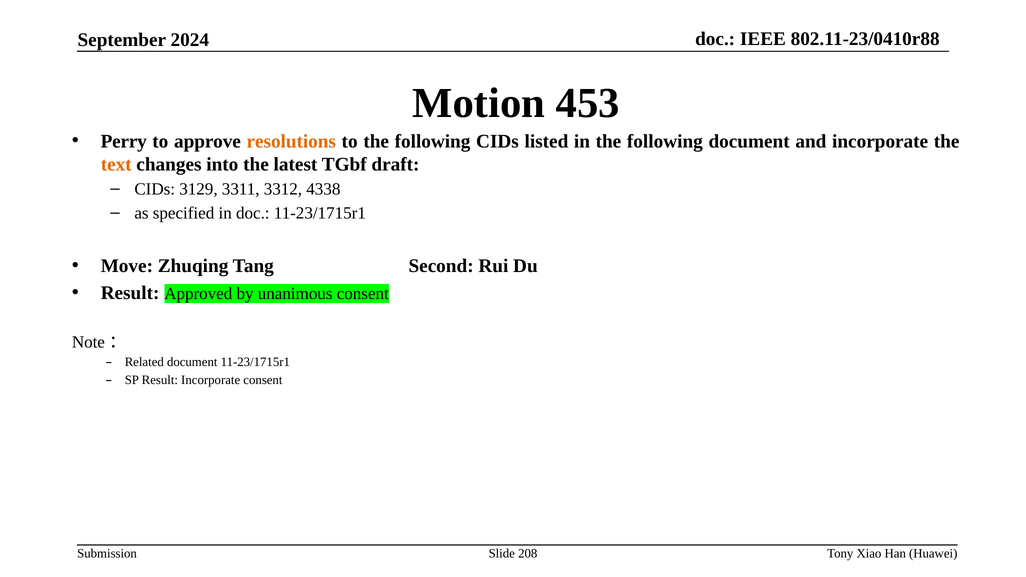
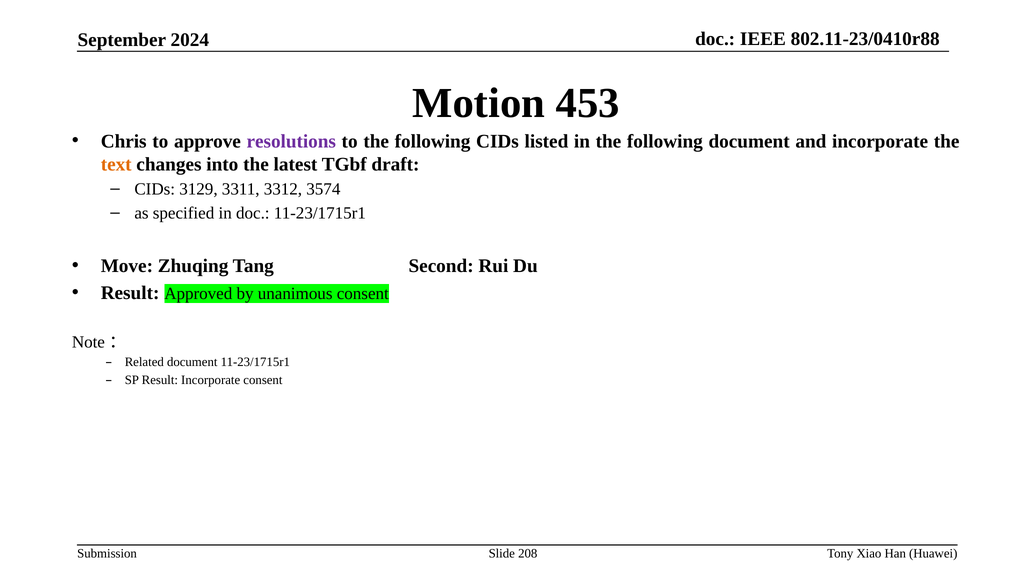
Perry: Perry -> Chris (124, 141)
resolutions colour: orange -> purple (291, 141)
4338: 4338 -> 3574 (323, 189)
